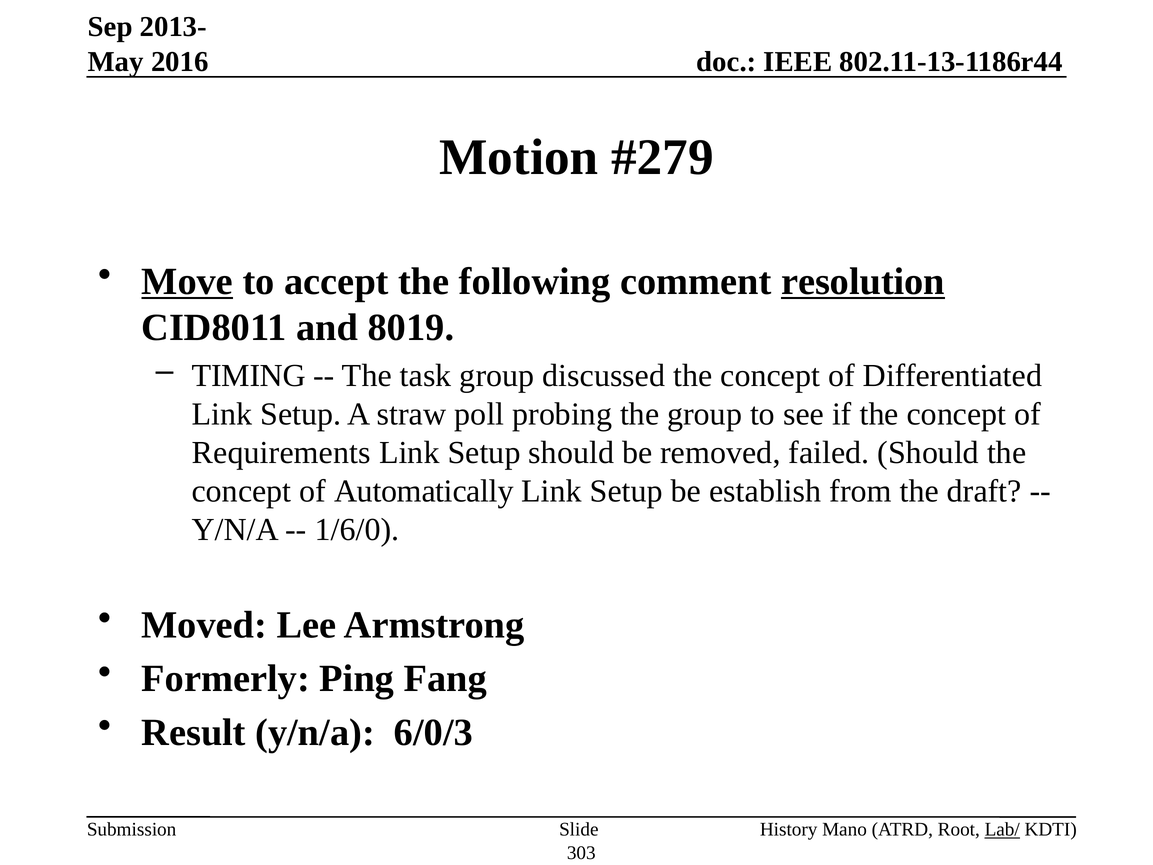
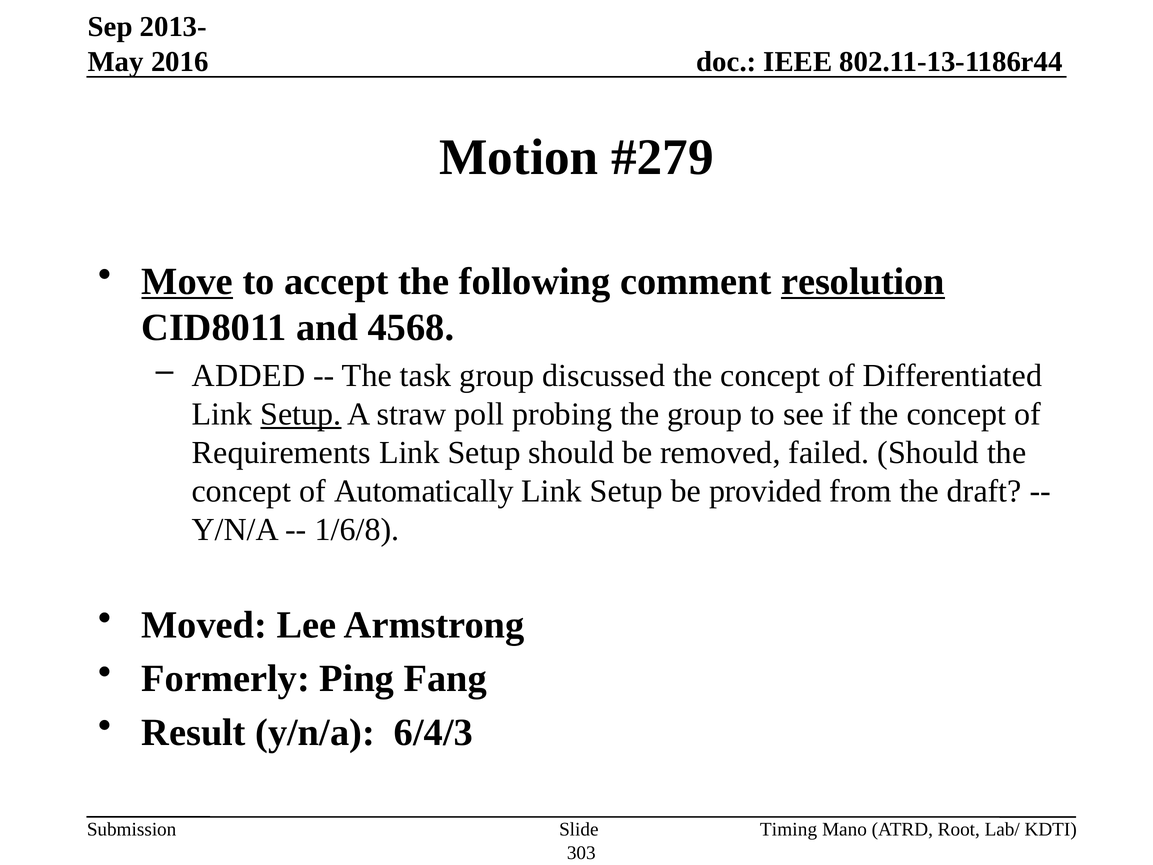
8019: 8019 -> 4568 (411, 327)
TIMING: TIMING -> ADDED (249, 376)
Setup underline: none -> present (301, 414)
establish: establish -> provided (765, 491)
1/6/0: 1/6/0 -> 1/6/8 (357, 530)
6/0/3: 6/0/3 -> 6/4/3 (433, 732)
History: History -> Timing (789, 829)
Lab/ underline: present -> none (1002, 829)
